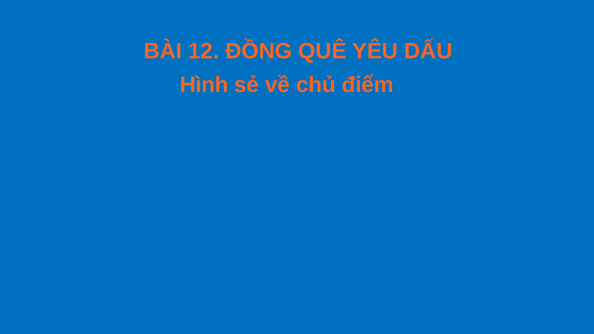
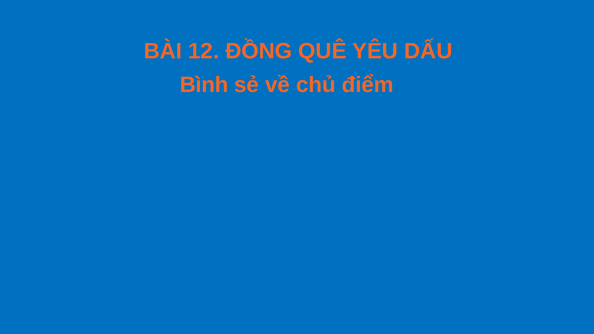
Hình: Hình -> Bình (204, 85)
